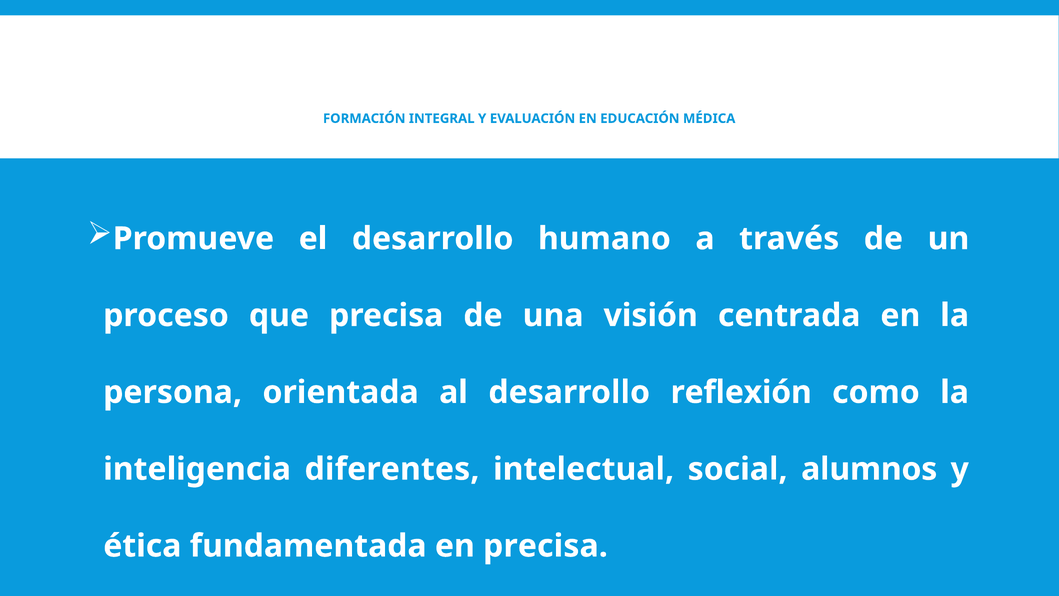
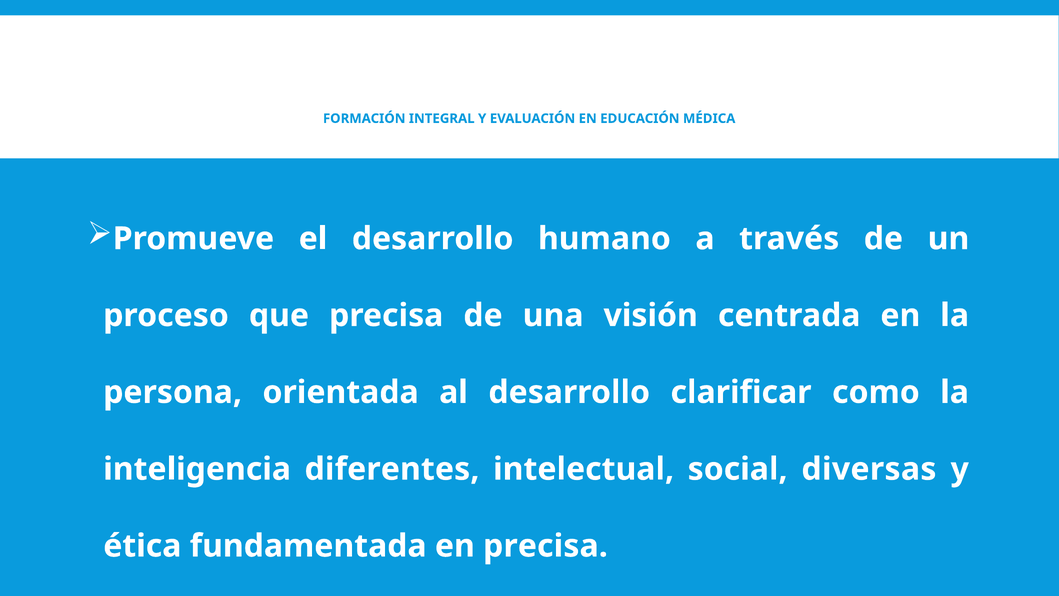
reflexión: reflexión -> clarificar (741, 392)
alumnos: alumnos -> diversas (869, 469)
